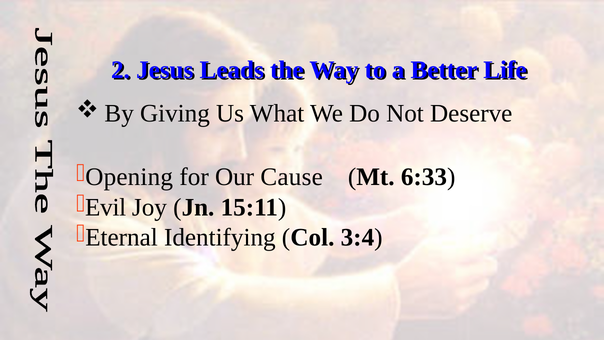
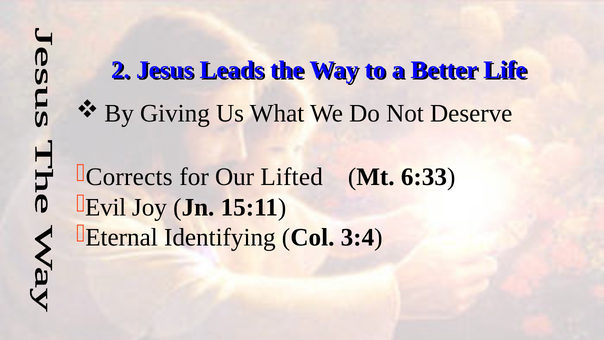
Opening: Opening -> Corrects (129, 177)
Cause: Cause -> Lifted (292, 177)
